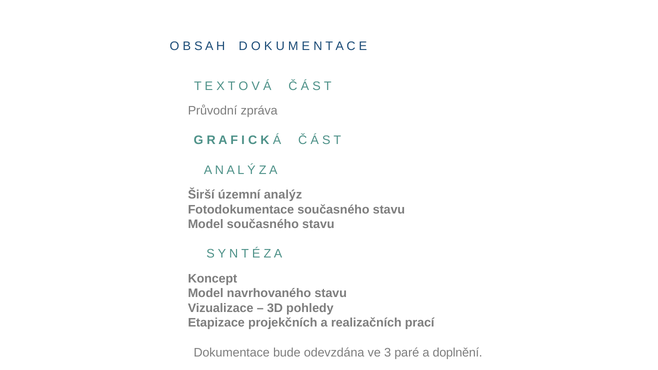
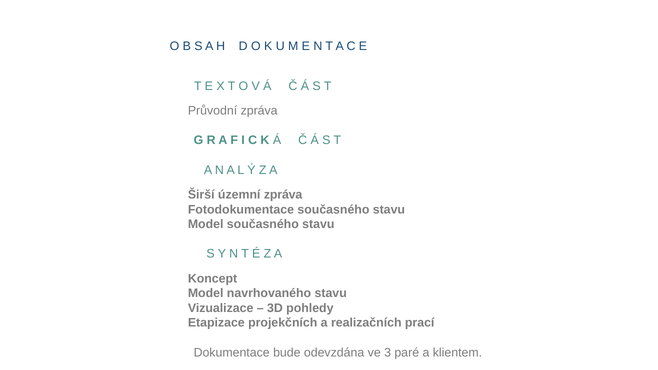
územní analýz: analýz -> zpráva (283, 195)
doplnění: doplnění -> klientem (457, 353)
